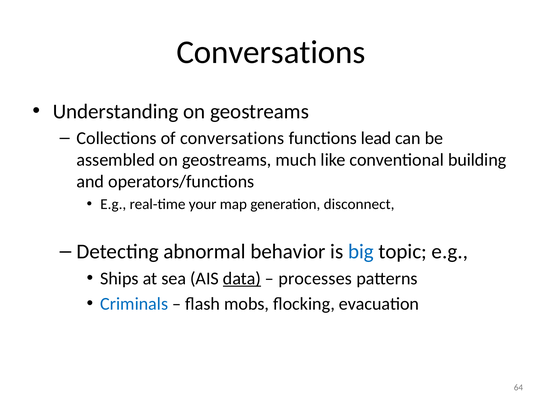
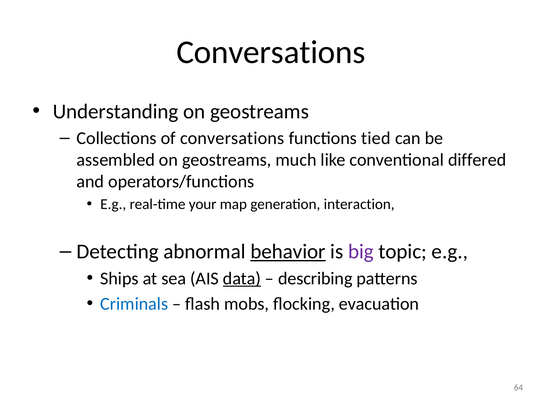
lead: lead -> tied (376, 139)
building: building -> differed (477, 160)
disconnect: disconnect -> interaction (359, 205)
behavior underline: none -> present (288, 252)
big colour: blue -> purple (361, 252)
processes: processes -> describing (315, 279)
